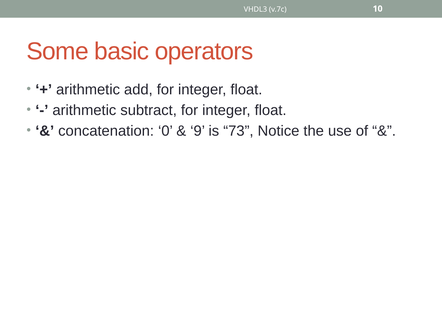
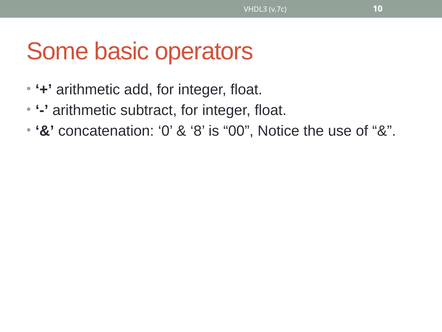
9: 9 -> 8 (198, 131)
73: 73 -> 00 (238, 131)
